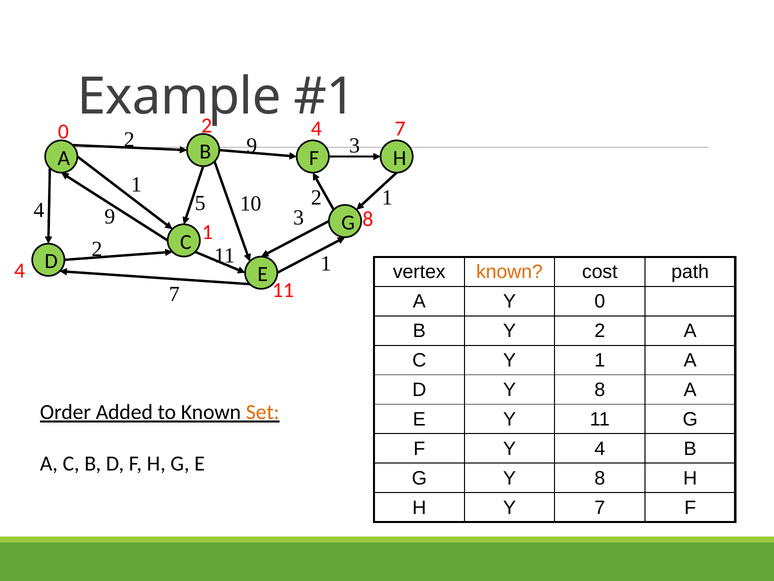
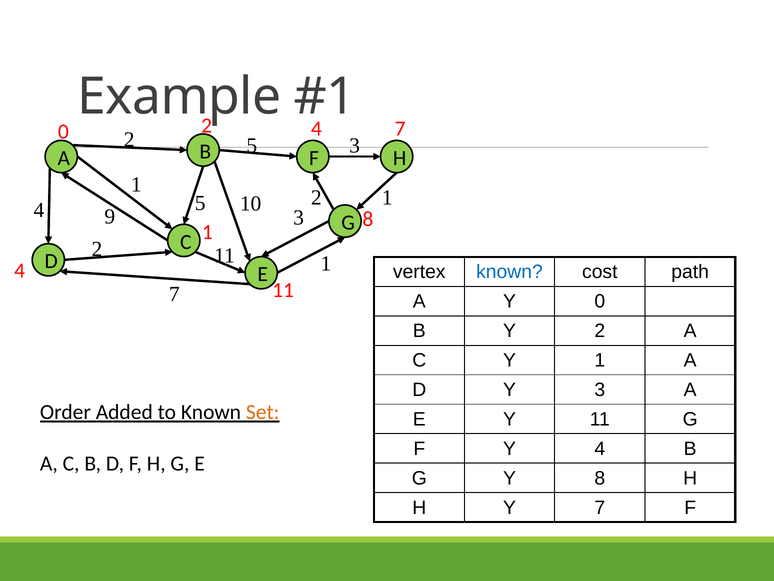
2 9: 9 -> 5 (252, 146)
known colour: orange -> blue (510, 272)
D Y 8: 8 -> 3 (600, 389)
